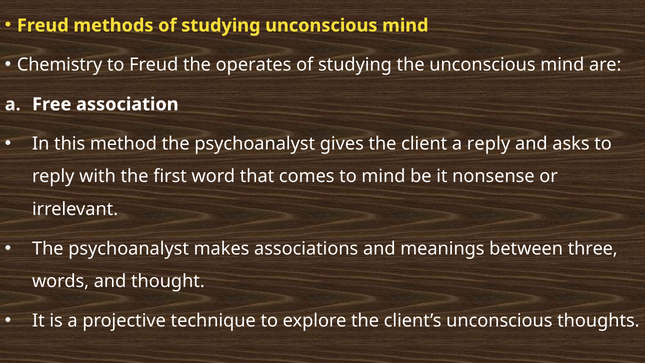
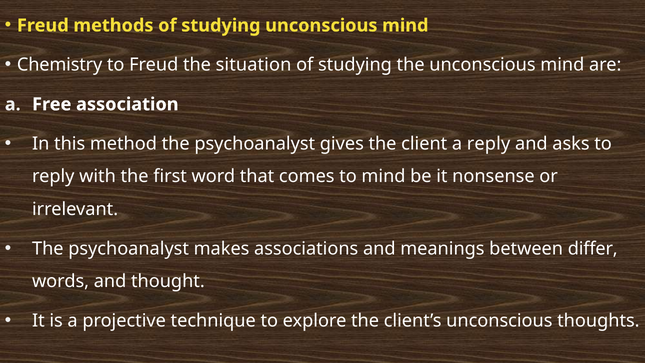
operates: operates -> situation (254, 65)
three: three -> differ (593, 248)
